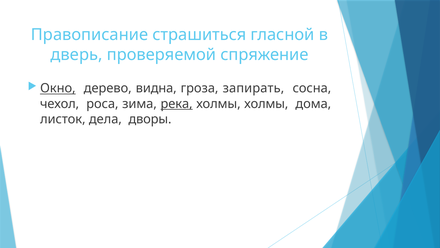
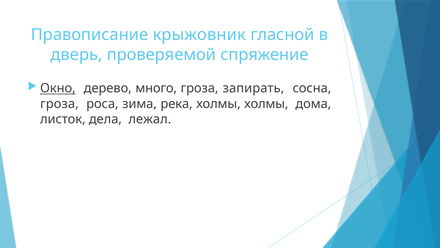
страшиться: страшиться -> крыжовник (199, 35)
видна: видна -> много (156, 88)
чехол: чехол -> гроза (59, 104)
река underline: present -> none (177, 104)
дворы: дворы -> лежал (150, 119)
